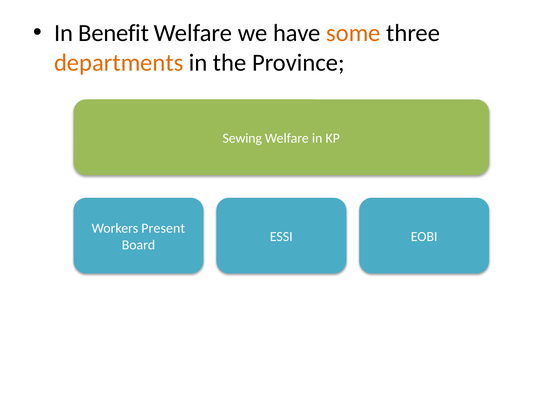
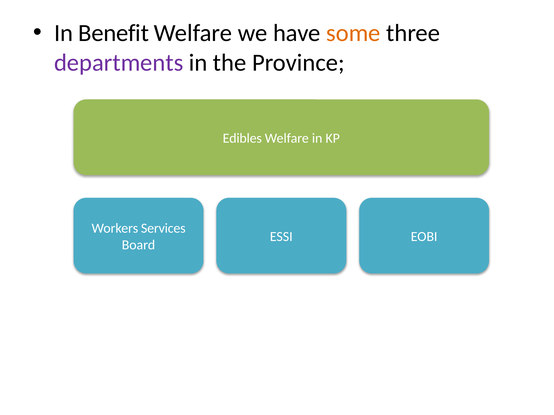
departments colour: orange -> purple (119, 63)
Sewing: Sewing -> Edibles (242, 138)
Present: Present -> Services (163, 229)
